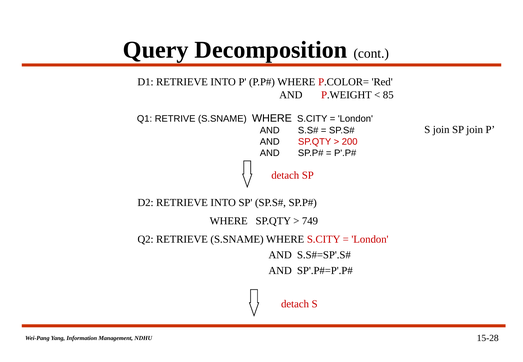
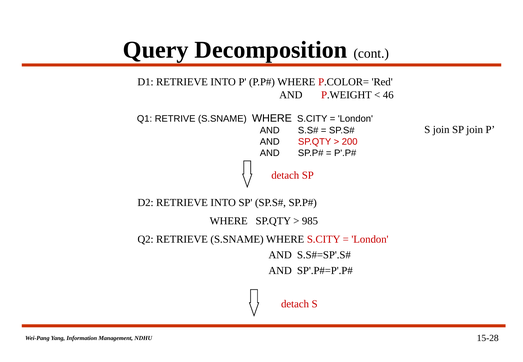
85: 85 -> 46 (388, 95)
749: 749 -> 985 (310, 221)
